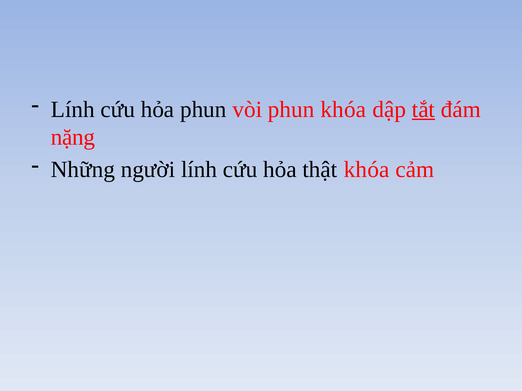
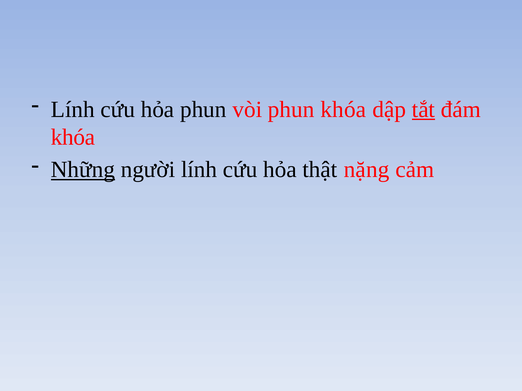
nặng: nặng -> khóa (73, 137)
Những underline: none -> present (83, 170)
thật khóa: khóa -> nặng (367, 170)
